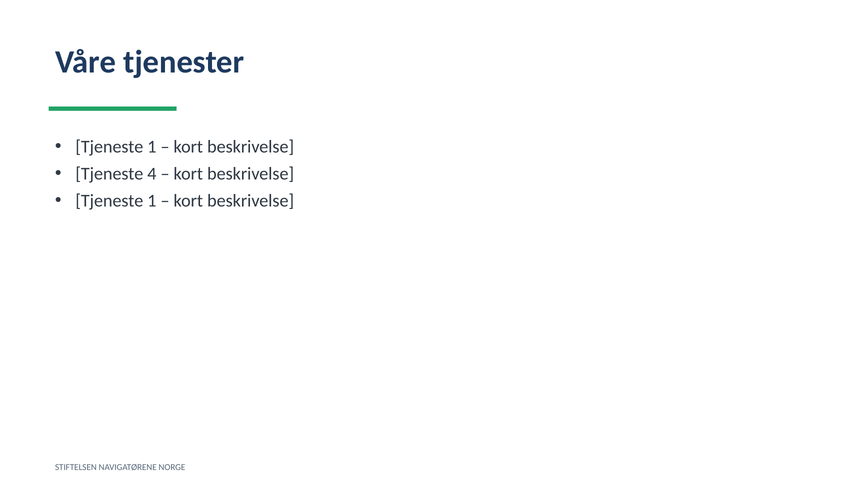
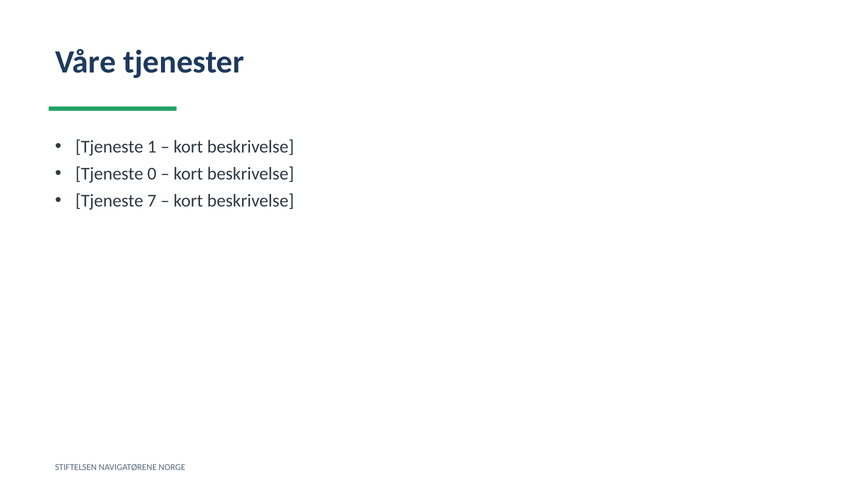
4: 4 -> 0 (152, 174)
1: 1 -> 7 (152, 201)
